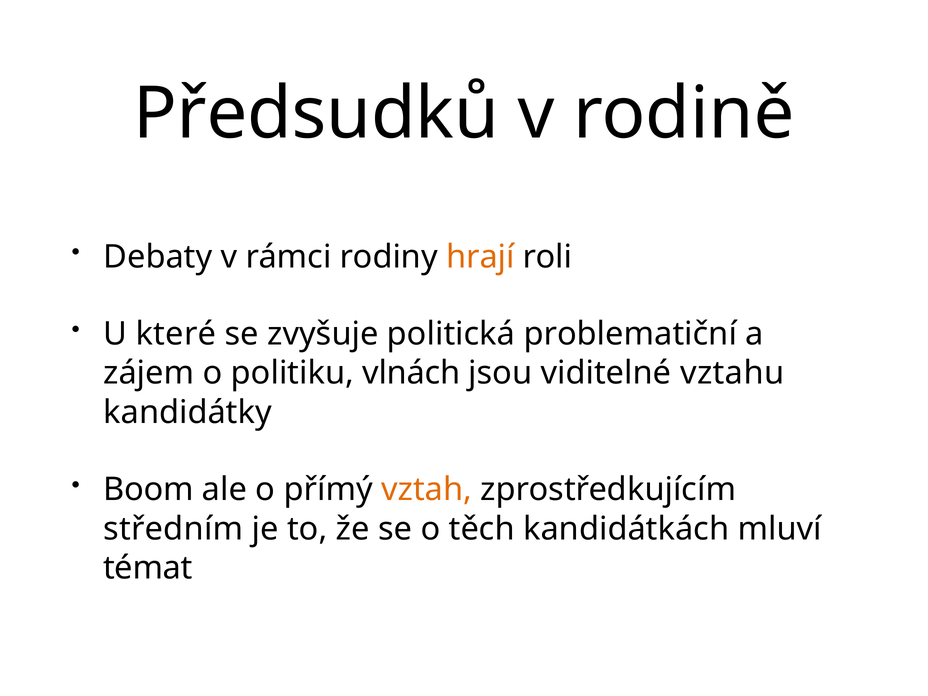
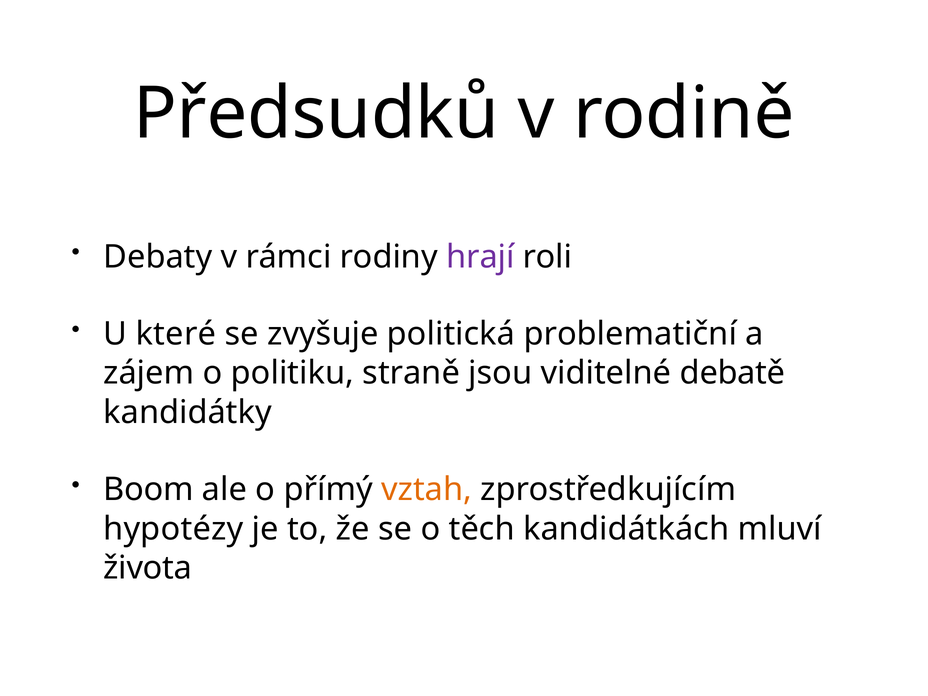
hrají colour: orange -> purple (480, 257)
vlnách: vlnách -> straně (411, 373)
vztahu: vztahu -> debatě (733, 373)
středním: středním -> hypotézy (173, 529)
témat: témat -> života (148, 568)
